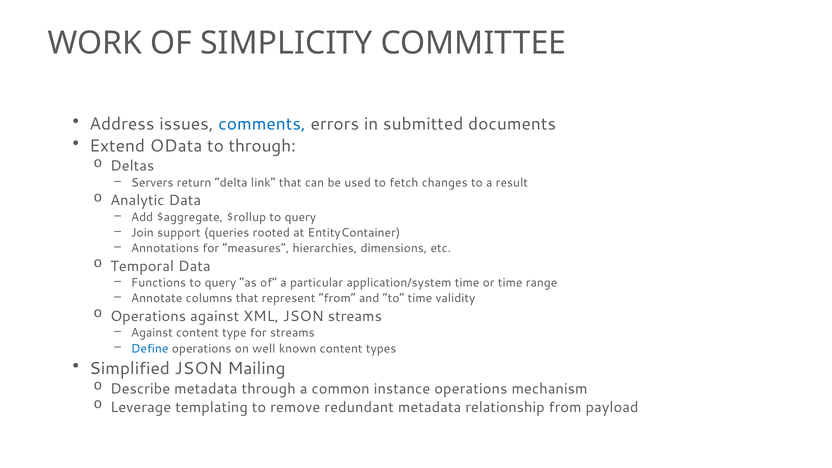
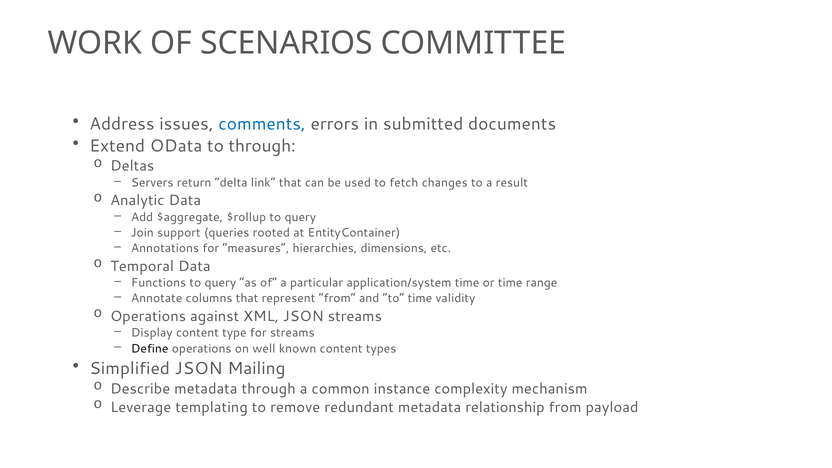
SIMPLICITY: SIMPLICITY -> SCENARIOS (286, 43)
Against: Against -> Display (152, 333)
Define colour: blue -> black (150, 349)
instance operations: operations -> complexity (471, 389)
